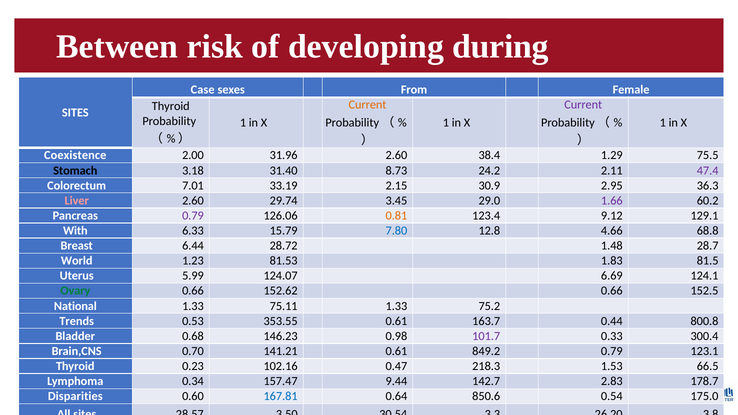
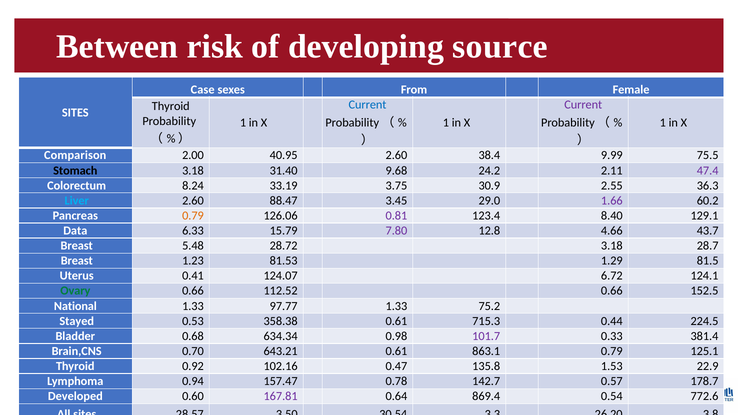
during: during -> source (500, 47)
Current colour: orange -> blue (368, 105)
Coexistence: Coexistence -> Comparison (75, 155)
31.96: 31.96 -> 40.95 (284, 155)
1.29: 1.29 -> 9.99 (612, 155)
8.73: 8.73 -> 9.68 (396, 171)
7.01: 7.01 -> 8.24 (193, 186)
2.15: 2.15 -> 3.75 (396, 186)
2.95: 2.95 -> 2.55 (612, 186)
Liver colour: pink -> light blue (77, 201)
29.74: 29.74 -> 88.47 (284, 201)
0.79 colour: purple -> orange (193, 216)
0.81 colour: orange -> purple (396, 216)
9.12: 9.12 -> 8.40 (612, 216)
With: With -> Data (75, 231)
7.80 colour: blue -> purple (396, 231)
68.8: 68.8 -> 43.7 (708, 231)
6.44: 6.44 -> 5.48 (193, 246)
28.72 1.48: 1.48 -> 3.18 (612, 246)
World: World -> Breast (77, 261)
1.83: 1.83 -> 1.29 (612, 261)
5.99: 5.99 -> 0.41 (193, 276)
6.69: 6.69 -> 6.72 (612, 276)
152.62: 152.62 -> 112.52 (281, 291)
75.11: 75.11 -> 97.77 (284, 306)
Trends: Trends -> Stayed (77, 321)
353.55: 353.55 -> 358.38 (281, 321)
163.7: 163.7 -> 715.3 (486, 321)
800.8: 800.8 -> 224.5 (704, 321)
146.23: 146.23 -> 634.34 (281, 336)
300.4: 300.4 -> 381.4 (704, 336)
141.21: 141.21 -> 643.21 (281, 351)
849.2: 849.2 -> 863.1 (486, 351)
123.1: 123.1 -> 125.1 (704, 351)
0.23: 0.23 -> 0.92 (193, 366)
218.3: 218.3 -> 135.8 (486, 366)
66.5: 66.5 -> 22.9 (708, 366)
0.34: 0.34 -> 0.94 (193, 381)
9.44: 9.44 -> 0.78 (396, 381)
2.83: 2.83 -> 0.57 (612, 381)
Disparities: Disparities -> Developed (75, 396)
167.81 colour: blue -> purple (281, 396)
850.6: 850.6 -> 869.4 (486, 396)
175.0: 175.0 -> 772.6 (704, 396)
